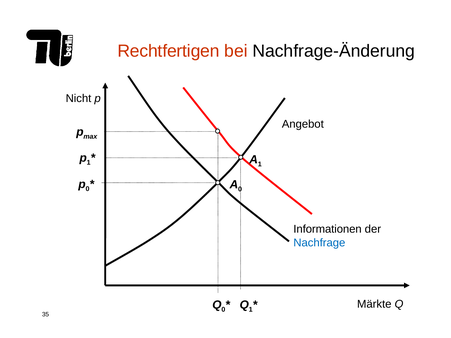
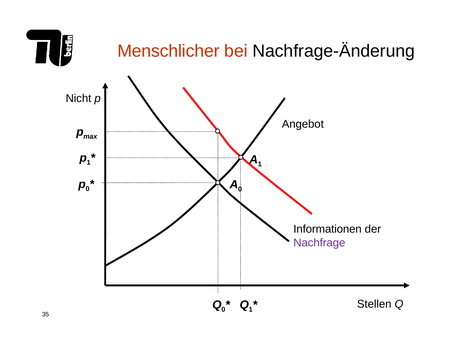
Rechtfertigen: Rechtfertigen -> Menschlicher (168, 51)
Nachfrage colour: blue -> purple (319, 243)
Märkte: Märkte -> Stellen (374, 304)
